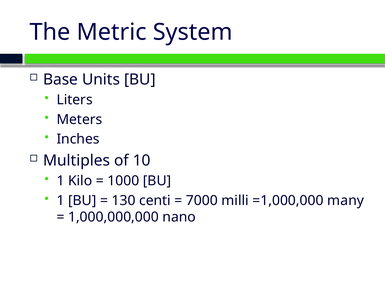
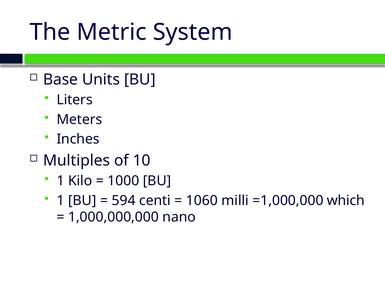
130: 130 -> 594 (124, 201)
7000: 7000 -> 1060 (202, 201)
many: many -> which (346, 201)
